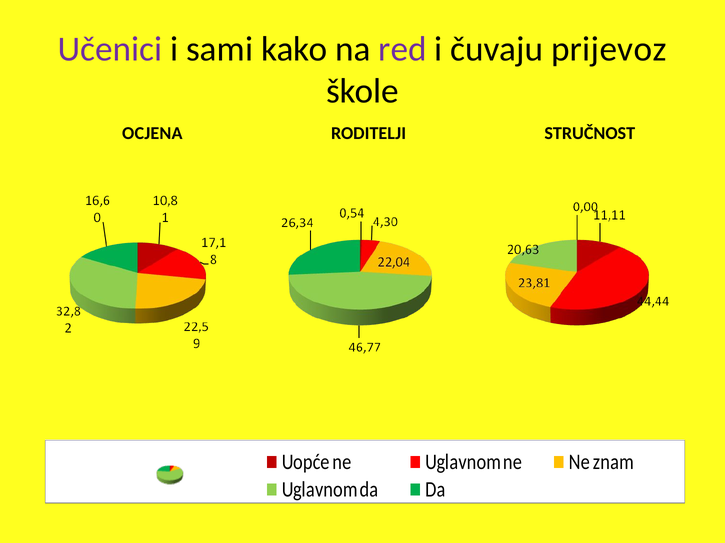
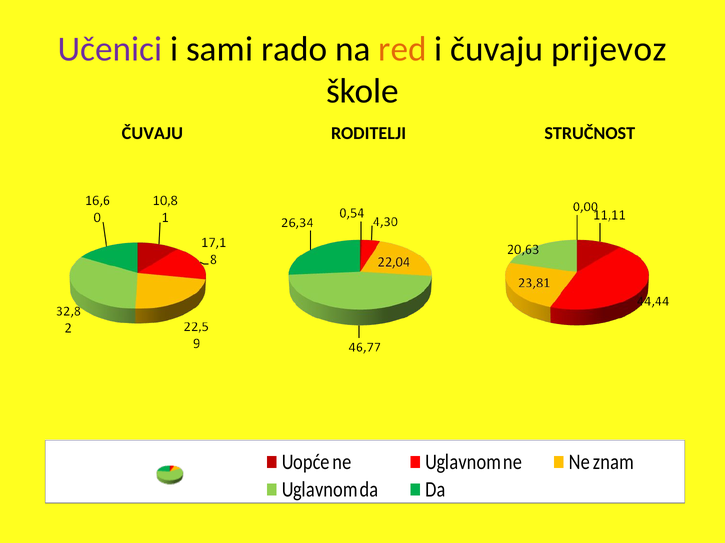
kako: kako -> rado (294, 49)
red colour: purple -> orange (403, 49)
OCJENA: OCJENA -> ČUVAJU (152, 133)
